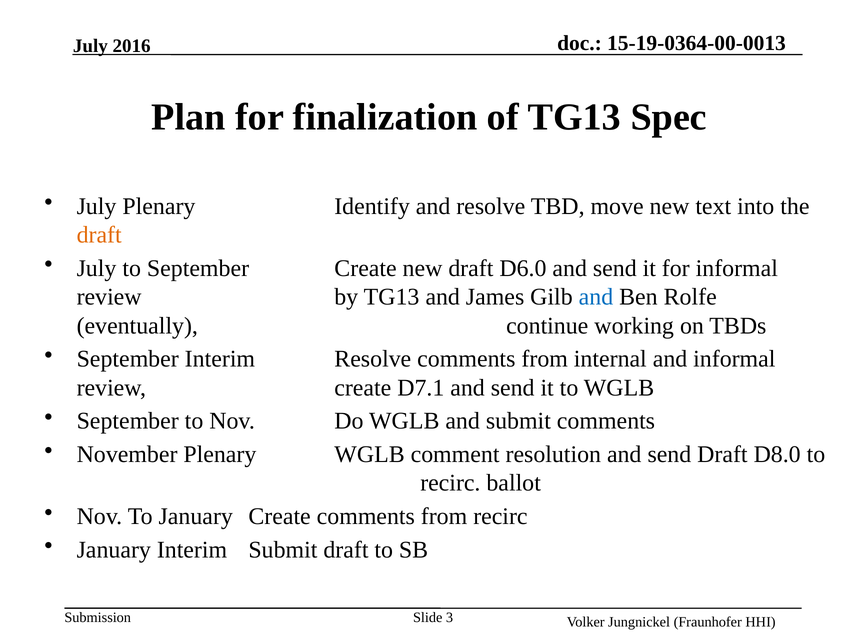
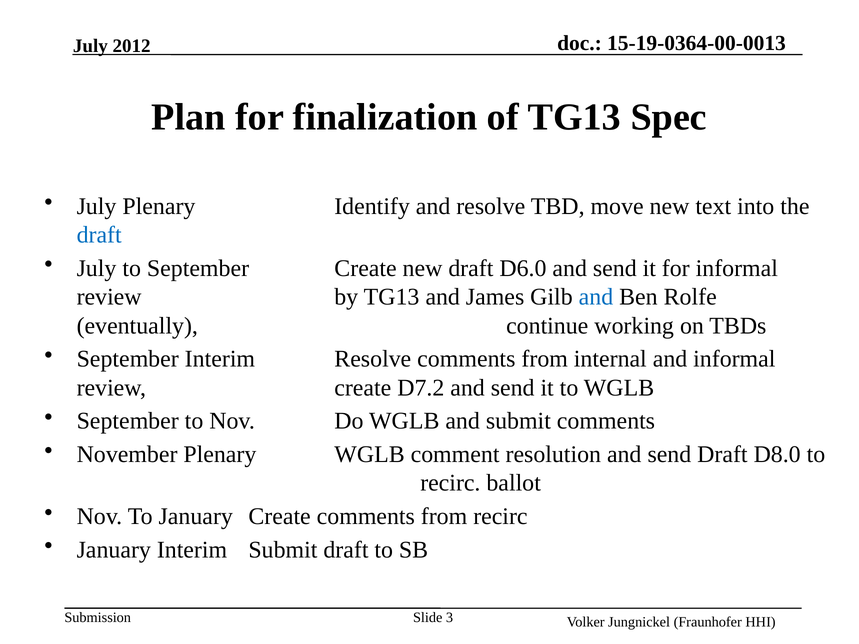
2016: 2016 -> 2012 (132, 46)
draft colour: orange -> blue (99, 235)
D7.1: D7.1 -> D7.2 (421, 388)
